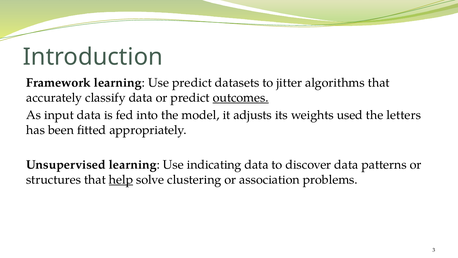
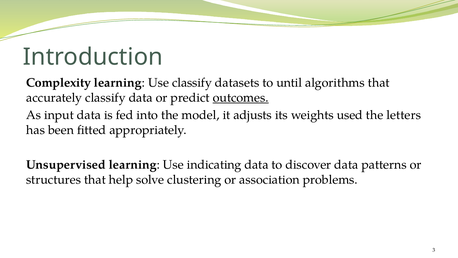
Framework: Framework -> Complexity (59, 83)
Use predict: predict -> classify (192, 83)
jitter: jitter -> until (289, 83)
help underline: present -> none (121, 179)
